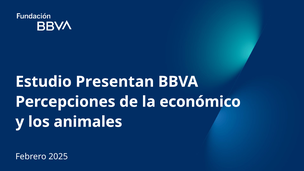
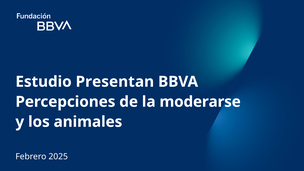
económico: económico -> moderarse (200, 102)
